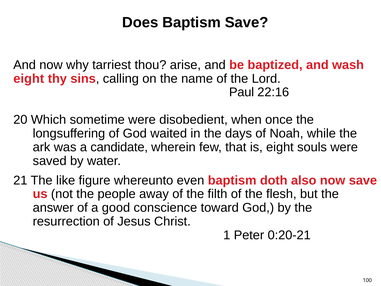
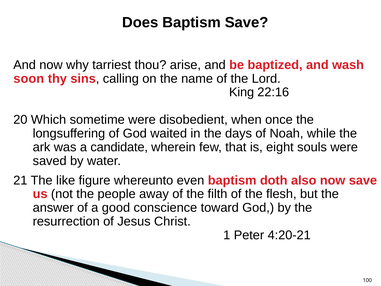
eight: eight -> soon (29, 78)
Paul: Paul -> King (242, 92)
0:20-21: 0:20-21 -> 4:20-21 (289, 235)
